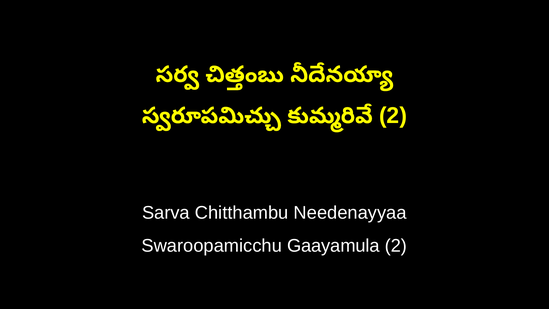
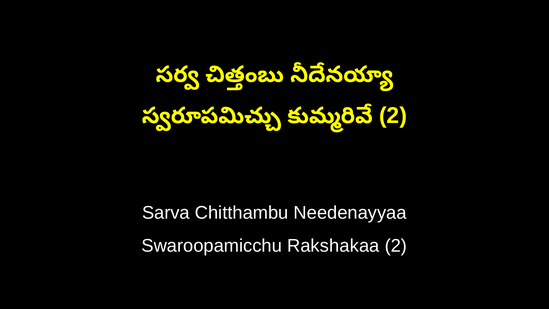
Gaayamula: Gaayamula -> Rakshakaa (333, 246)
